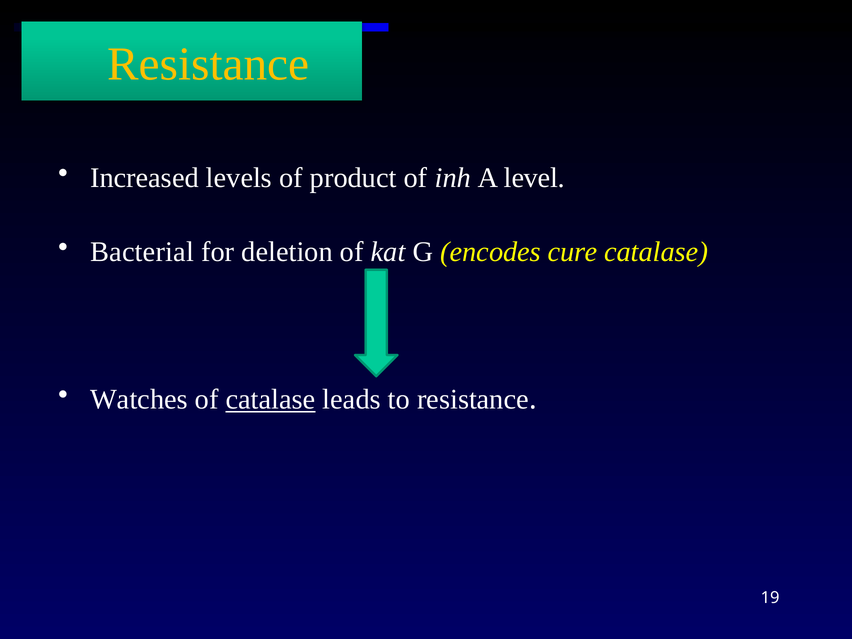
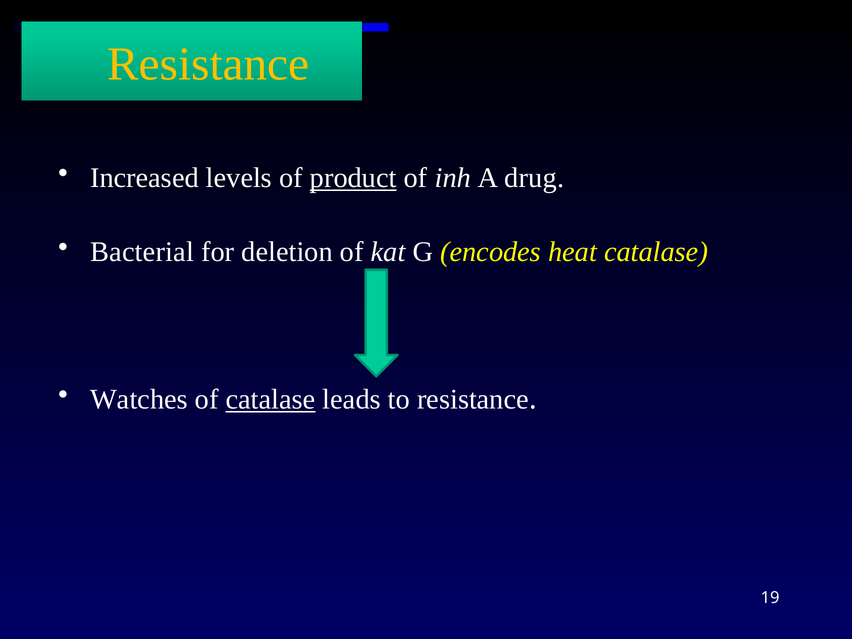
product underline: none -> present (353, 178)
level: level -> drug (534, 178)
cure: cure -> heat (572, 252)
